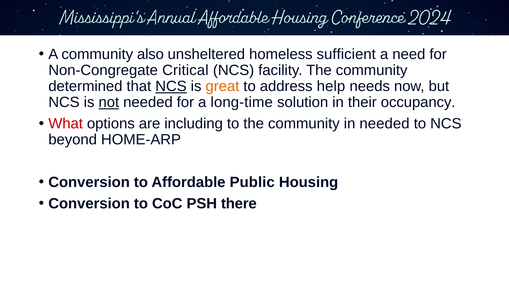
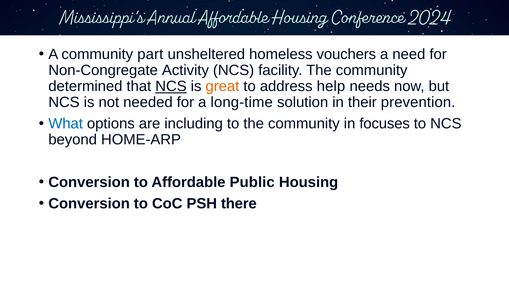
also: also -> part (150, 54)
sufficient: sufficient -> vouchers (346, 54)
Critical: Critical -> Activity (185, 70)
not underline: present -> none (109, 102)
occupancy: occupancy -> prevention (418, 102)
What colour: red -> blue (66, 124)
in needed: needed -> focuses (385, 124)
